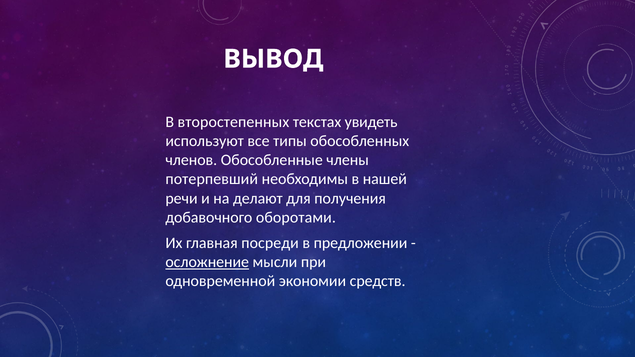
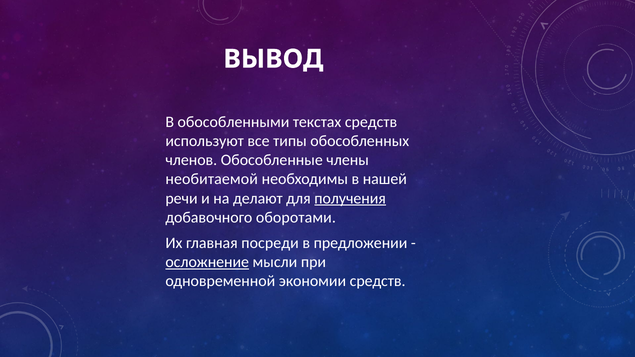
второстепенных: второстепенных -> обособленными (233, 122)
текстах увидеть: увидеть -> средств (371, 122)
потерпевший: потерпевший -> необитаемой (212, 179)
получения underline: none -> present (350, 198)
